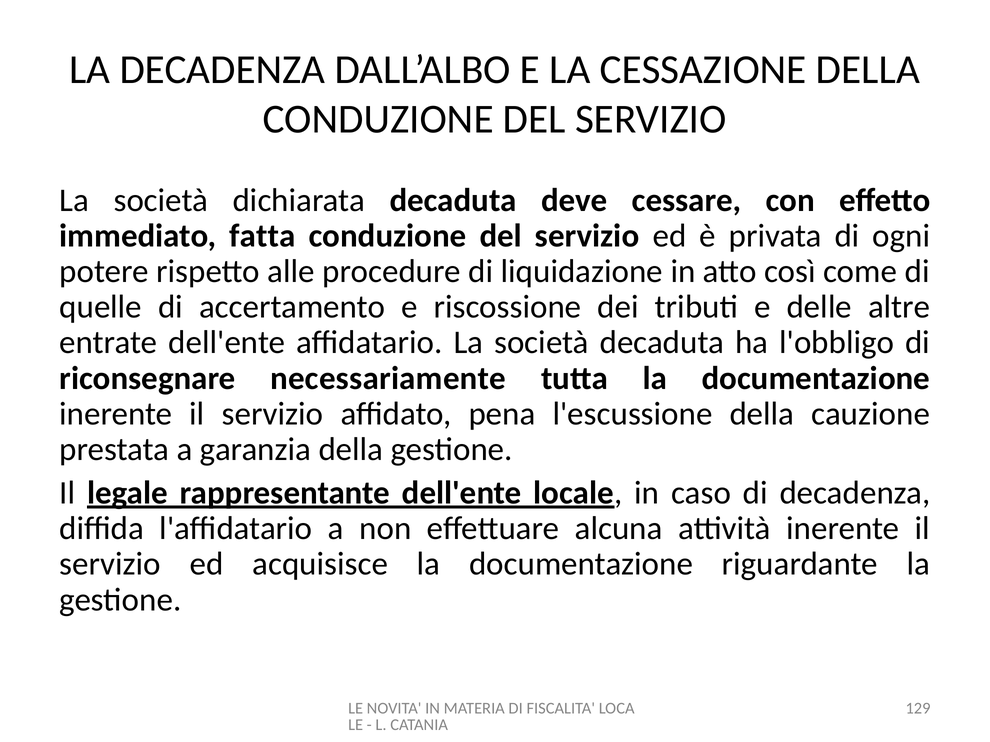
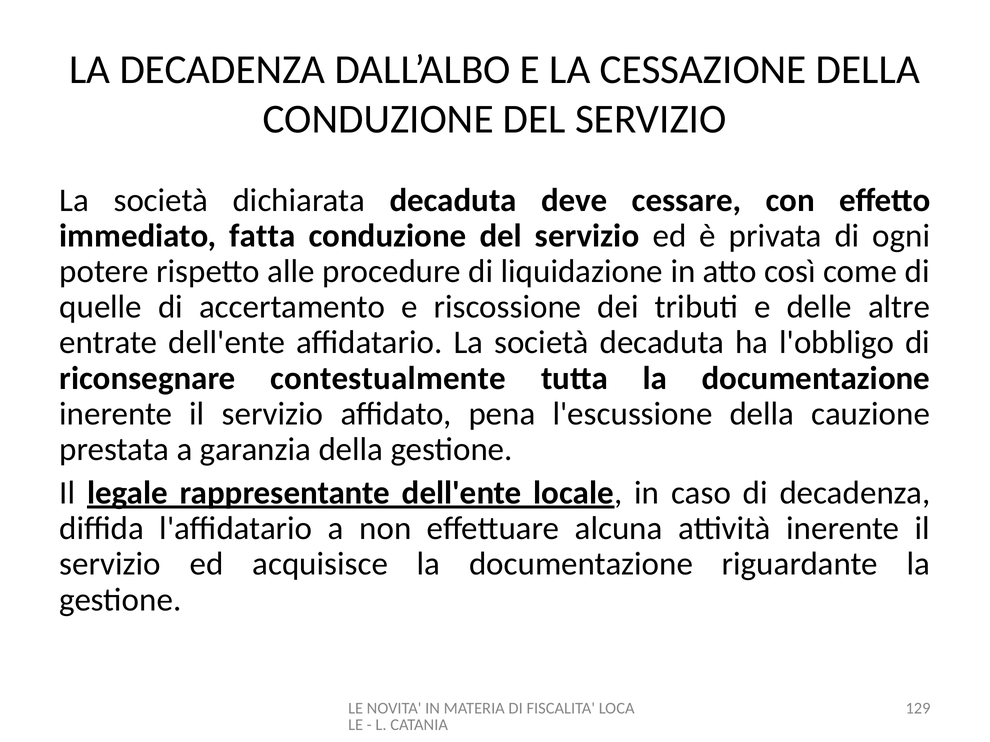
necessariamente: necessariamente -> contestualmente (388, 378)
